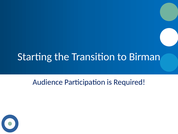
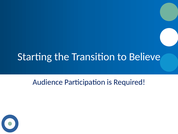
Birman: Birman -> Believe (145, 57)
